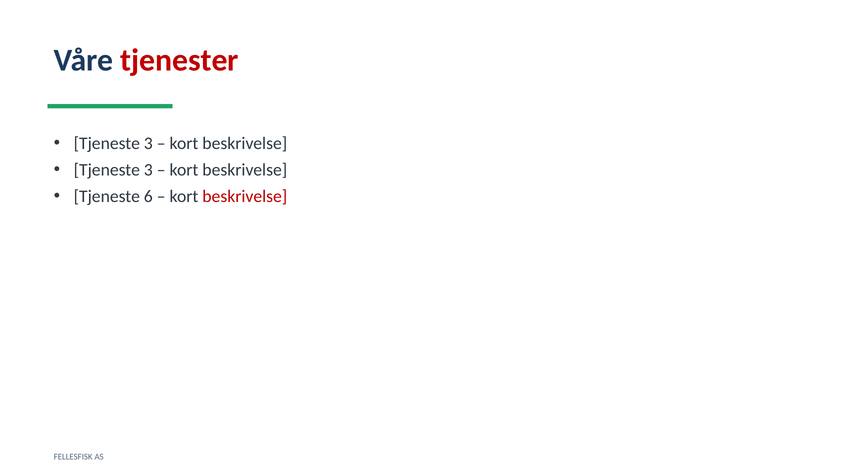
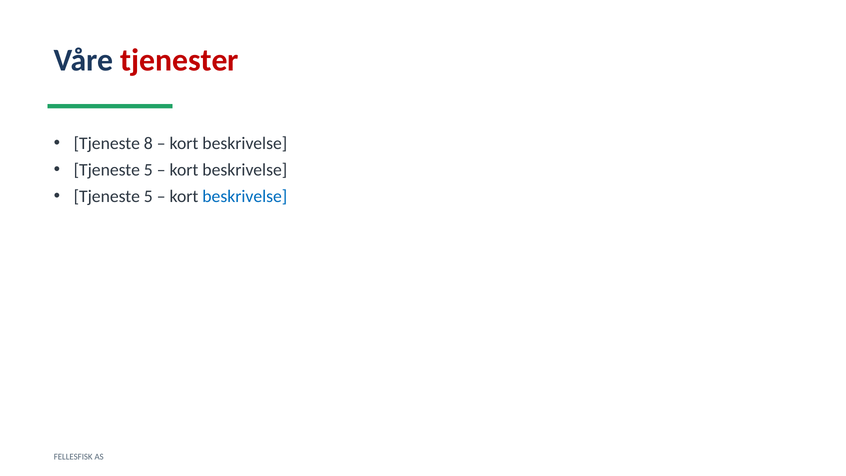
3: 3 -> 8 (148, 143)
3: 3 -> 5 (148, 170)
6: 6 -> 5 (148, 196)
beskrivelse colour: red -> blue (245, 196)
